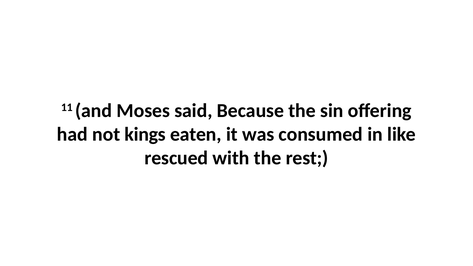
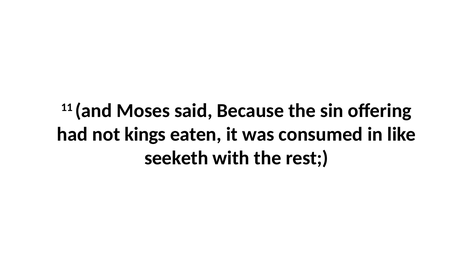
rescued: rescued -> seeketh (176, 158)
